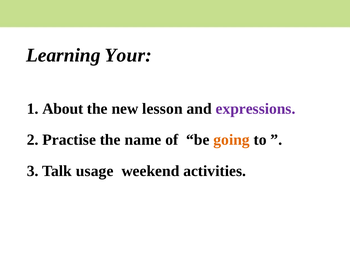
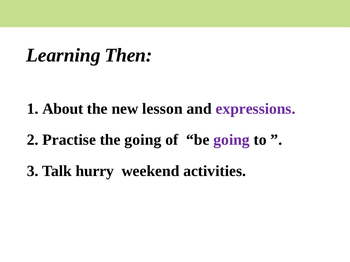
Your: Your -> Then (128, 55)
the name: name -> going (143, 140)
going colour: orange -> purple (232, 140)
usage: usage -> hurry (95, 171)
